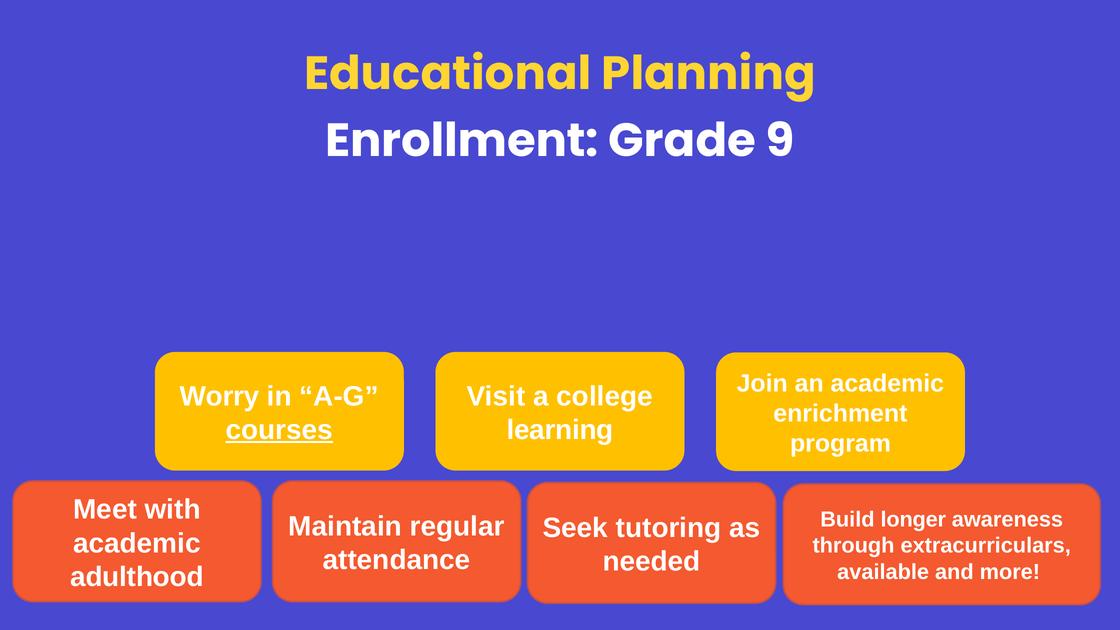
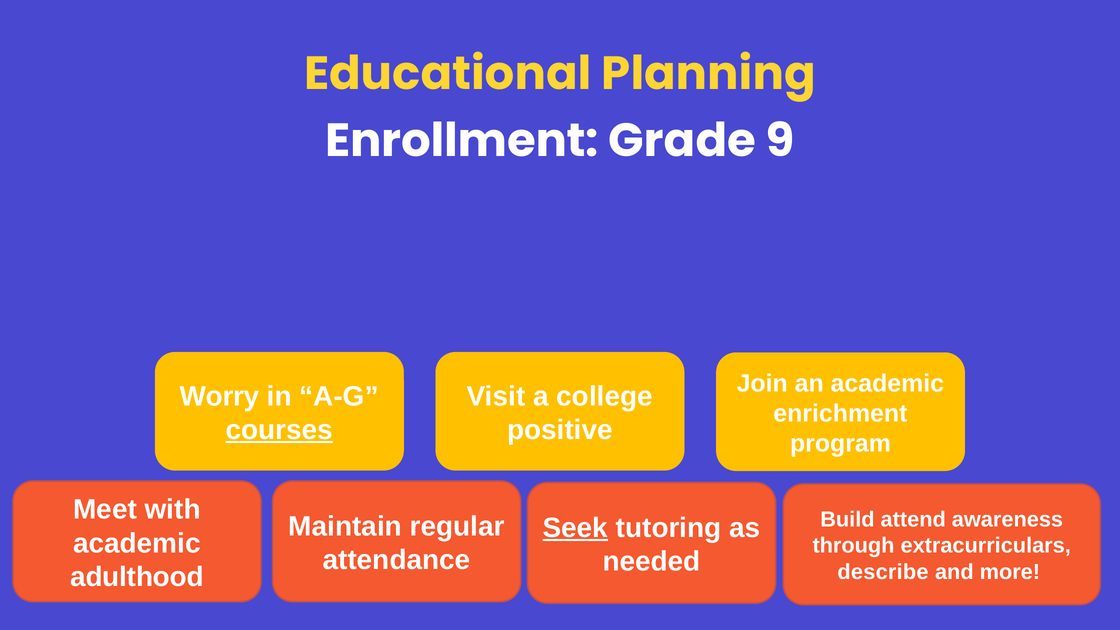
learning: learning -> positive (560, 430)
longer: longer -> attend (913, 520)
Seek underline: none -> present (575, 528)
available: available -> describe (883, 572)
